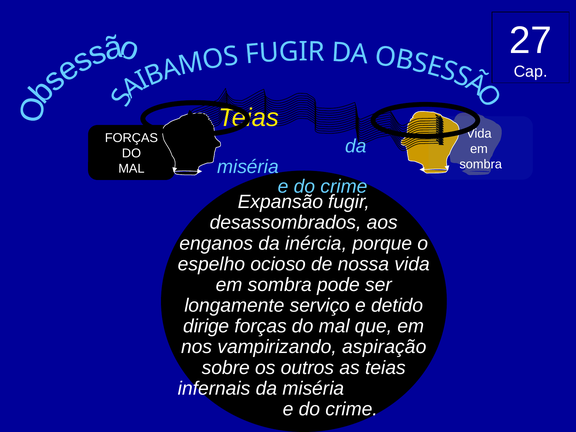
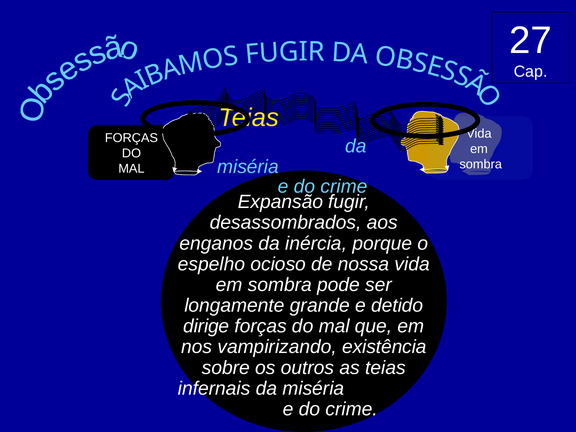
serviço: serviço -> grande (320, 306)
aspiração: aspiração -> existência (384, 347)
